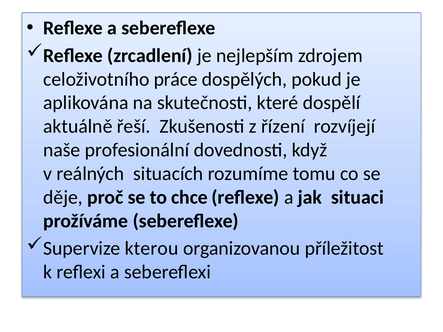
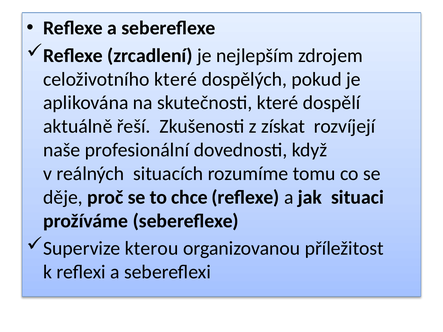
celoživotního práce: práce -> které (176, 79)
řízení: řízení -> získat (283, 127)
